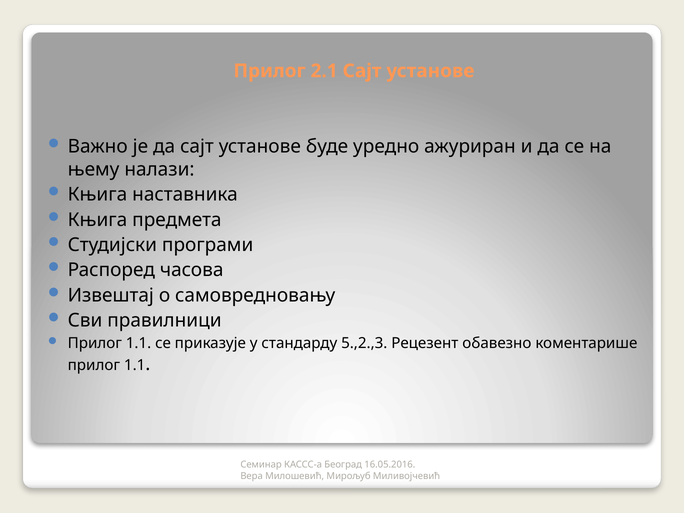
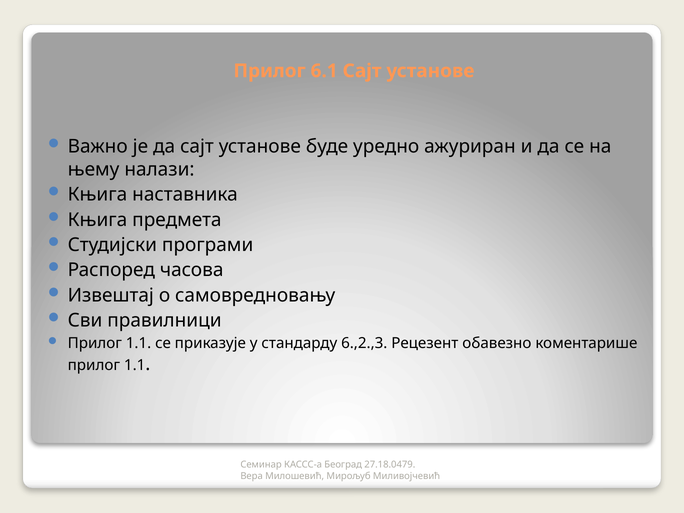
2.1: 2.1 -> 6.1 (324, 71)
5.,2.,3: 5.,2.,3 -> 6.,2.,3 (364, 343)
16.05.2016: 16.05.2016 -> 27.18.0479 (390, 465)
